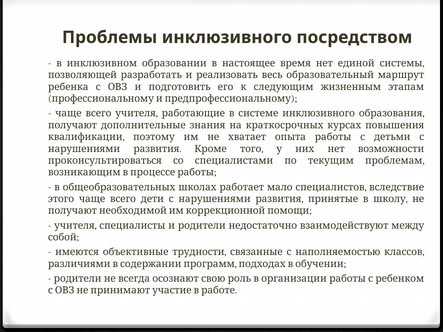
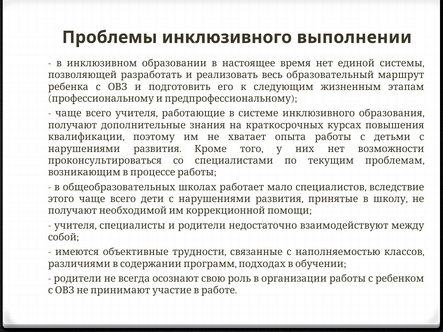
посредством: посредством -> выполнении (354, 37)
